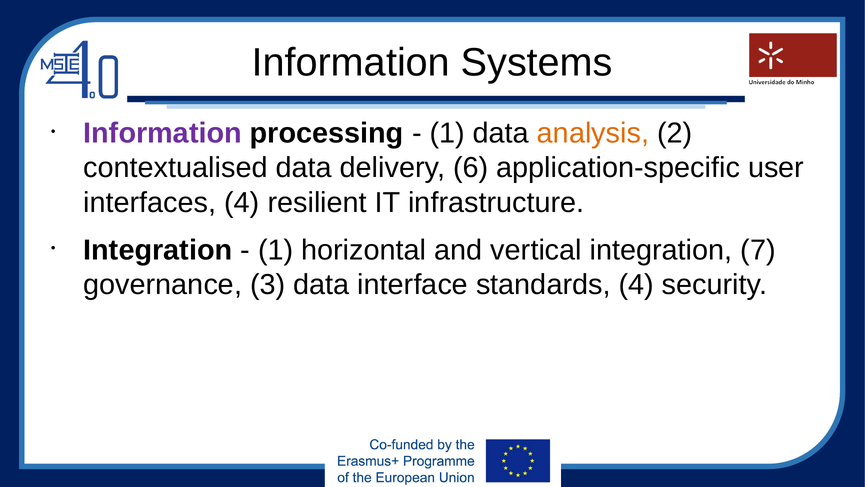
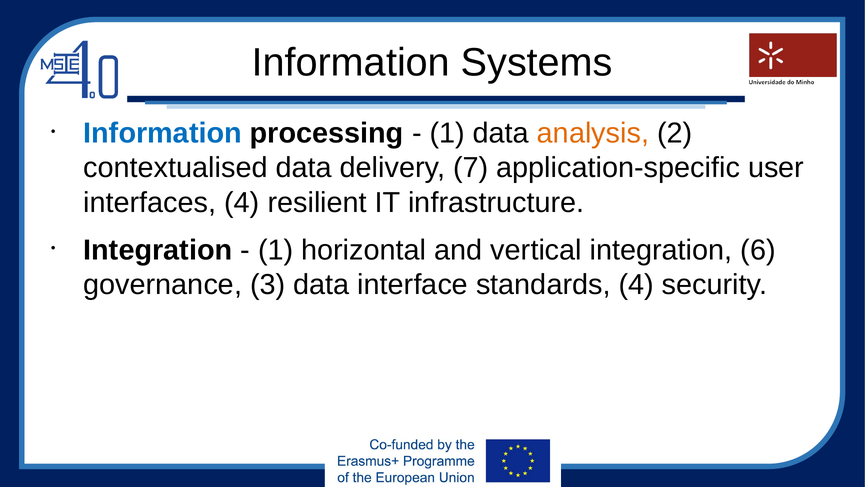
Information colour: purple -> blue (163, 133)
6: 6 -> 7 (471, 168)
7: 7 -> 6 (758, 250)
